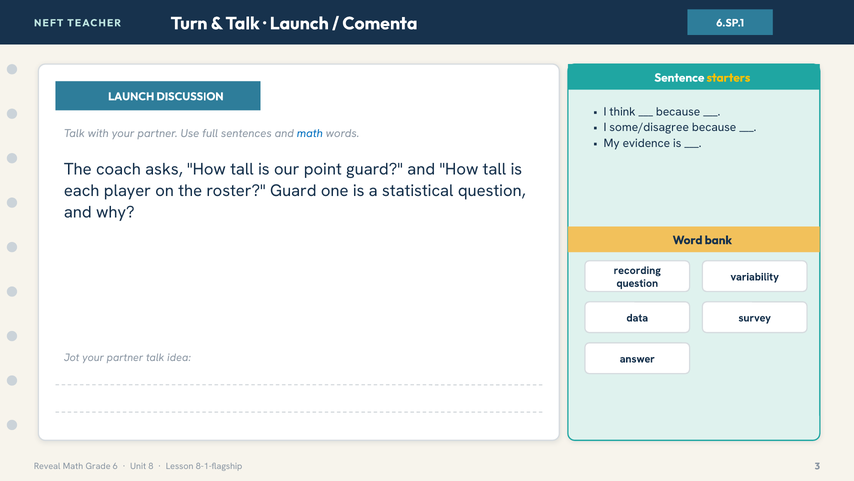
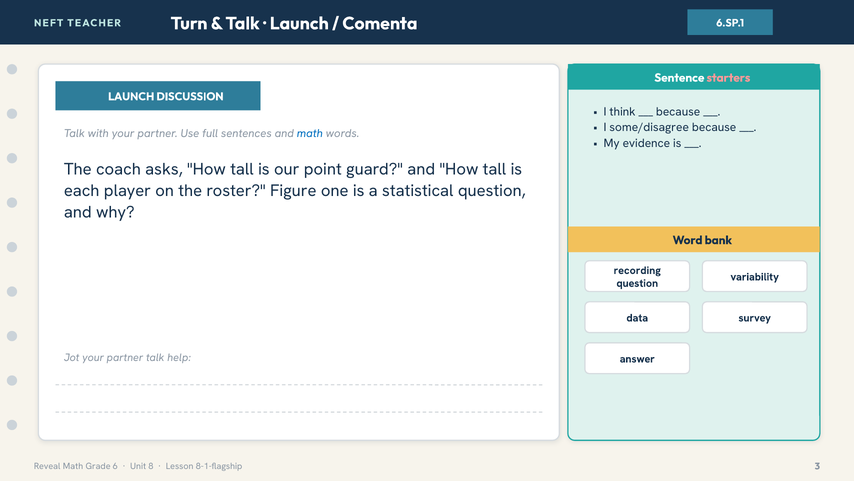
starters colour: yellow -> pink (728, 78)
roster Guard: Guard -> Figure (293, 190)
idea: idea -> help (179, 357)
